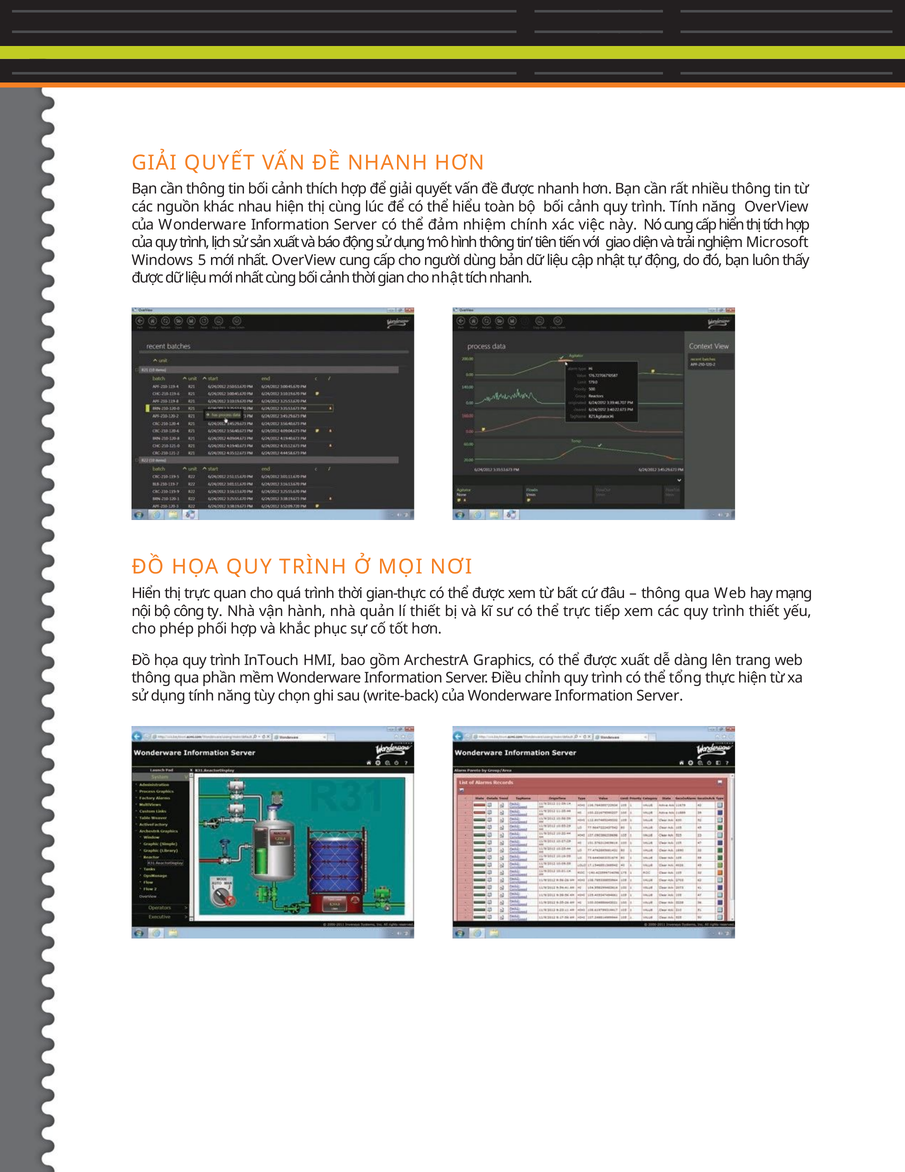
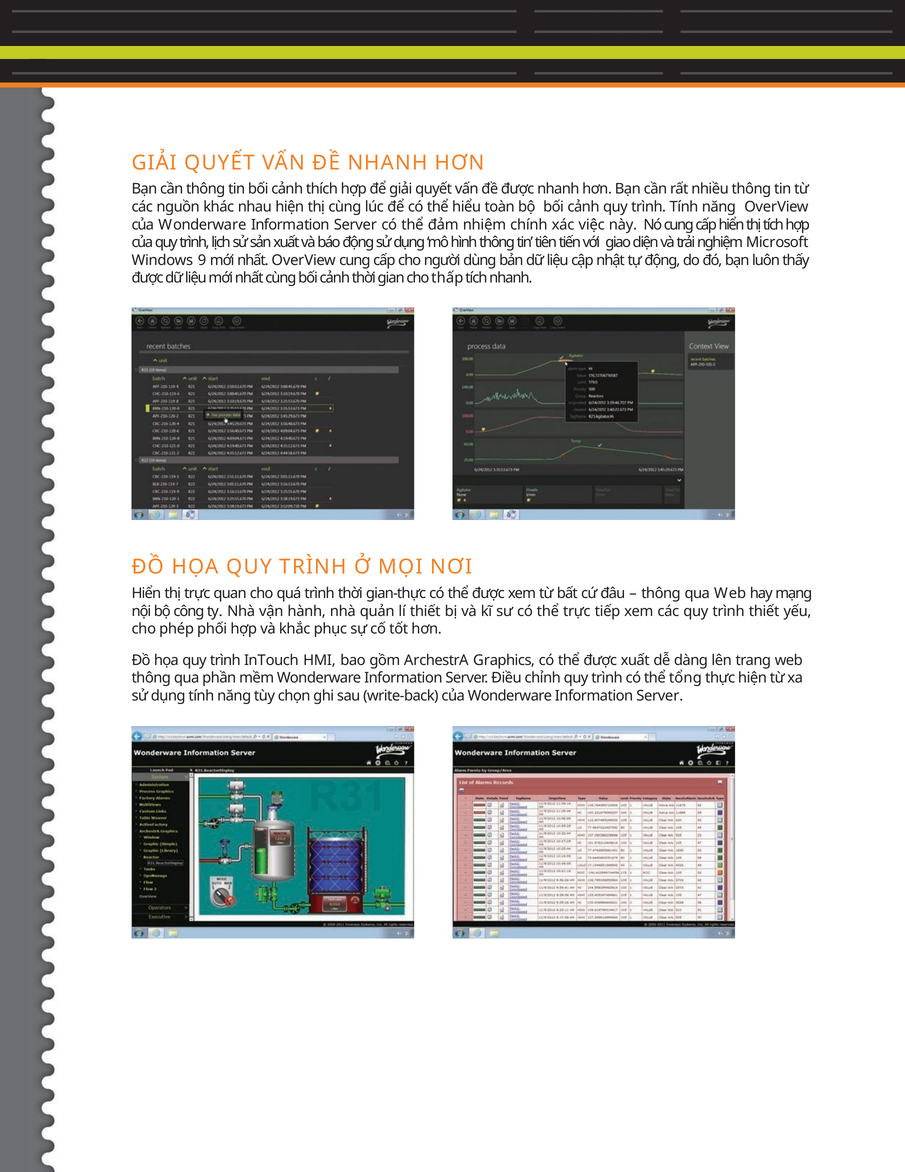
5: 5 -> 9 (202, 260)
cho nhật: nhật -> thấp (447, 278)
